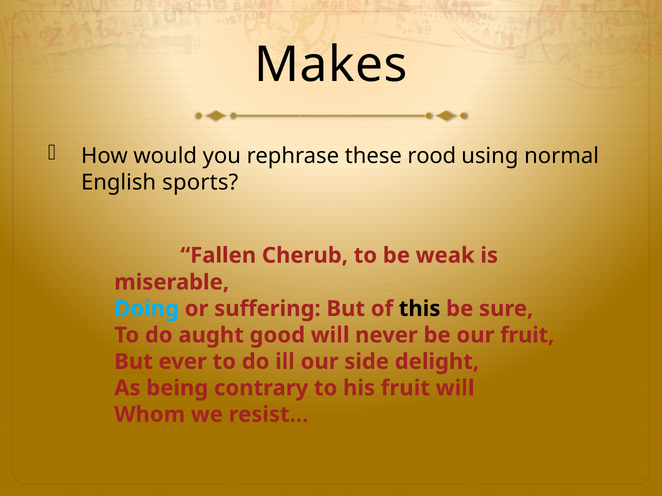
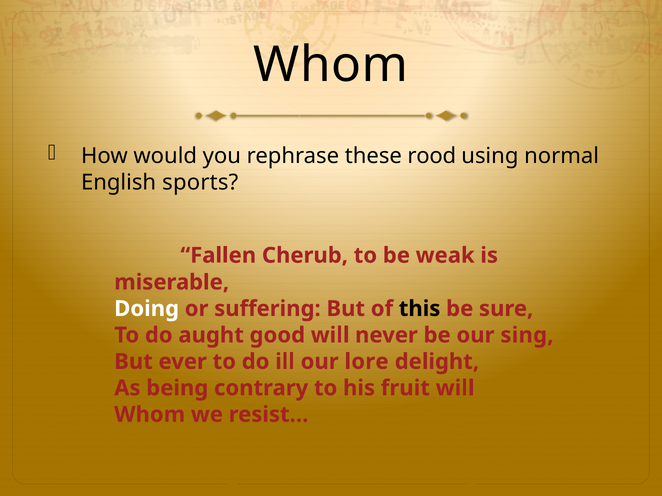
Makes: Makes -> Whom (331, 65)
Doing colour: light blue -> white (147, 309)
our fruit: fruit -> sing (527, 335)
side: side -> lore (367, 362)
